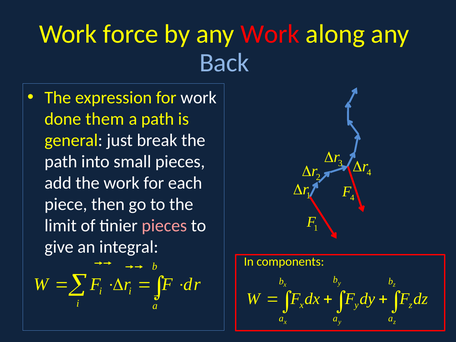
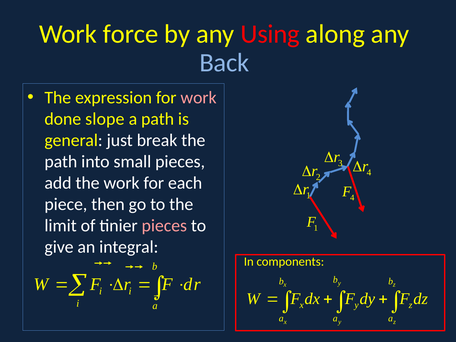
any Work: Work -> Using (270, 34)
work colour: white -> pink (199, 98)
them: them -> slope (105, 119)
